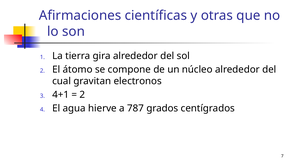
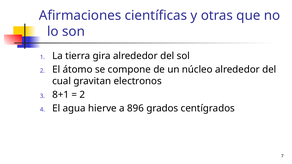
4+1: 4+1 -> 8+1 (61, 95)
787: 787 -> 896 (136, 109)
